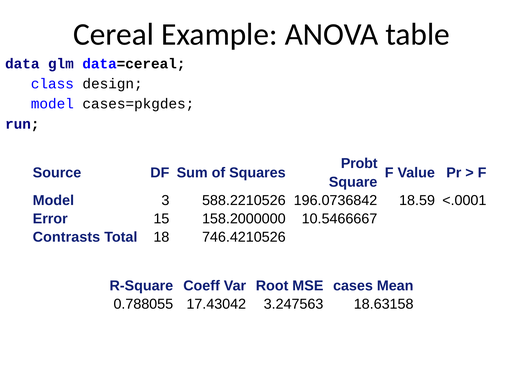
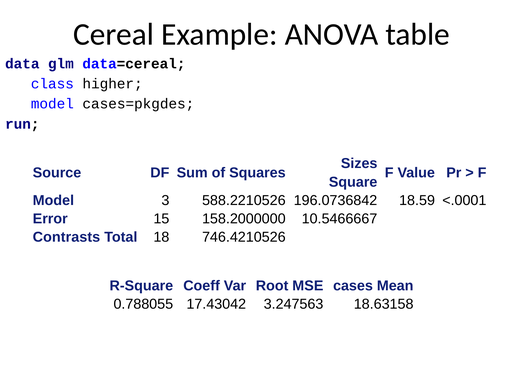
design: design -> higher (113, 84)
Probt: Probt -> Sizes (359, 163)
